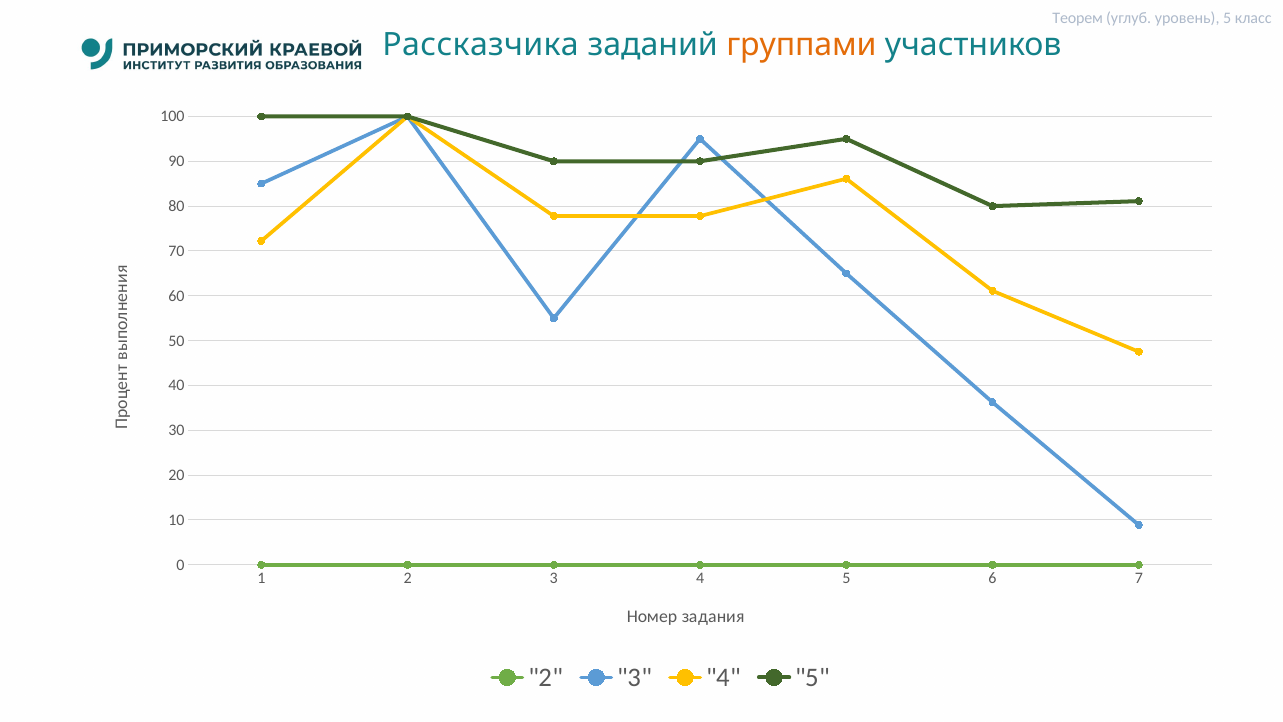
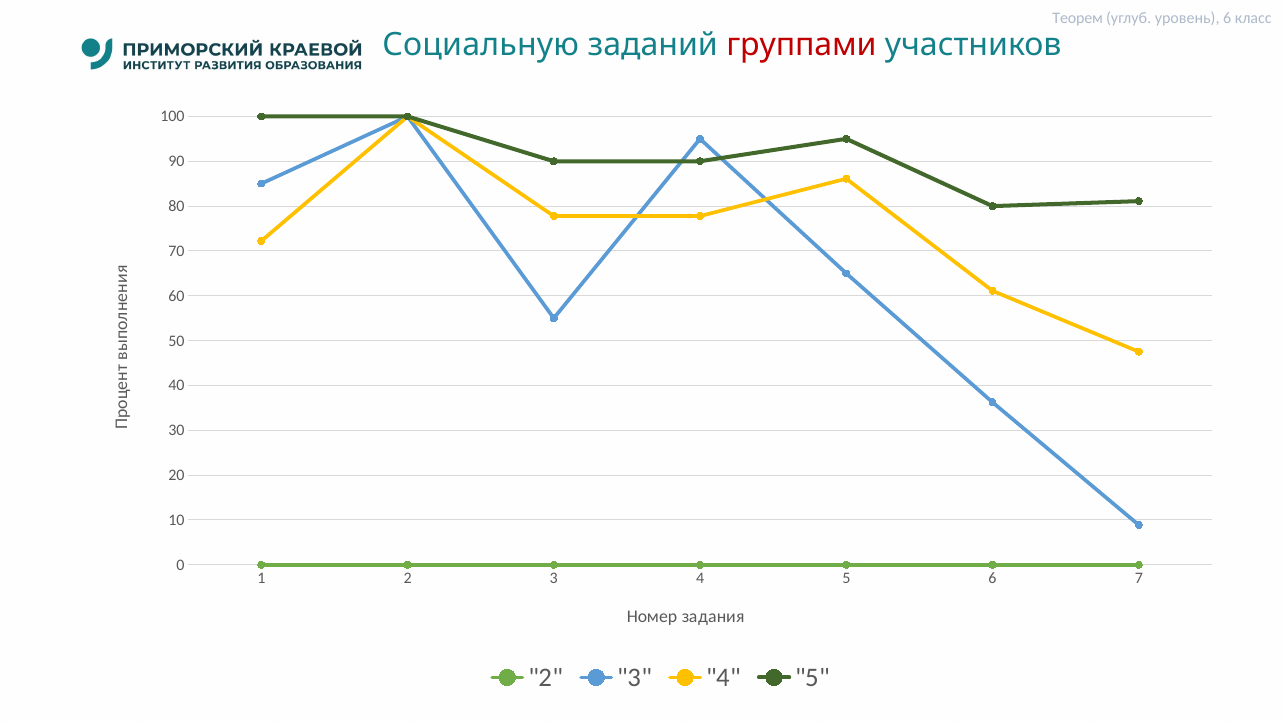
уровень 5: 5 -> 6 (1227, 19)
Рассказчика: Рассказчика -> Социальную (481, 45)
группами colour: orange -> red (801, 45)
